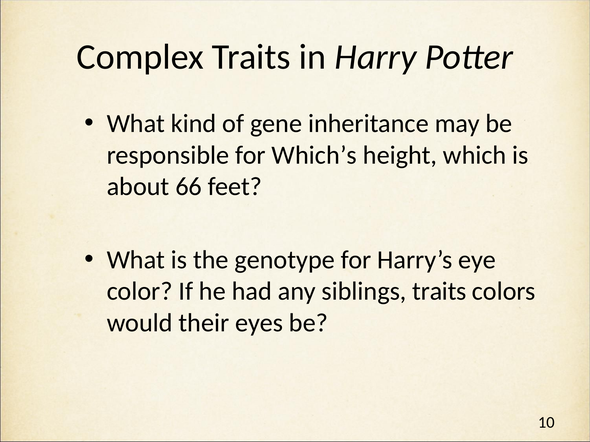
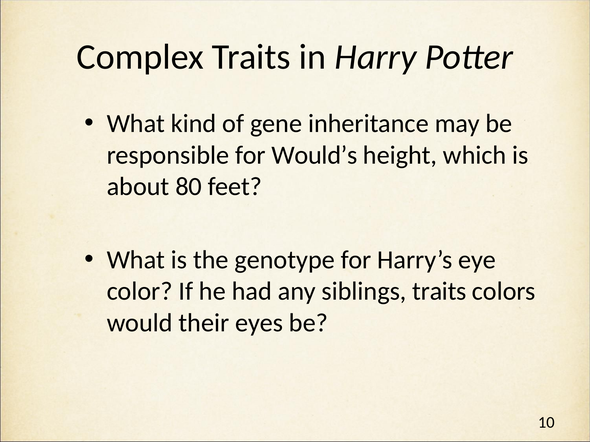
Which’s: Which’s -> Would’s (314, 155)
66: 66 -> 80 (189, 187)
